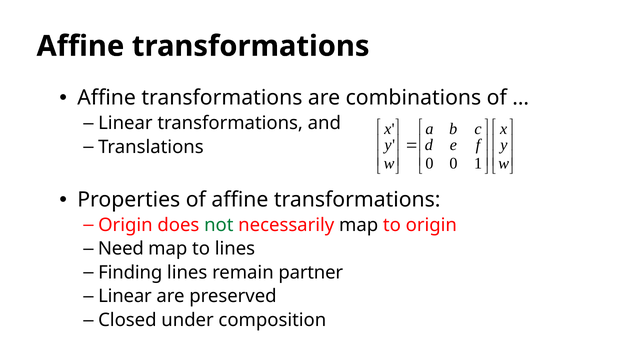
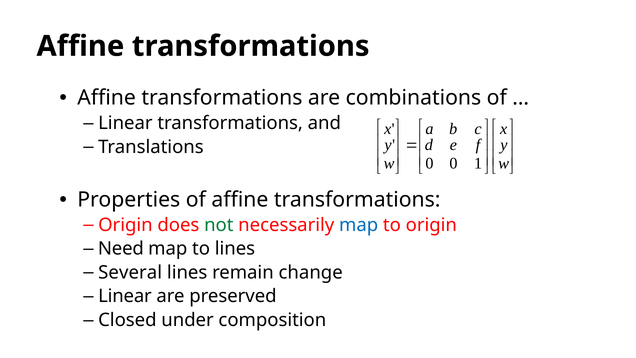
map colour: black -> blue (359, 225)
Finding: Finding -> Several (130, 272)
partner: partner -> change (311, 272)
